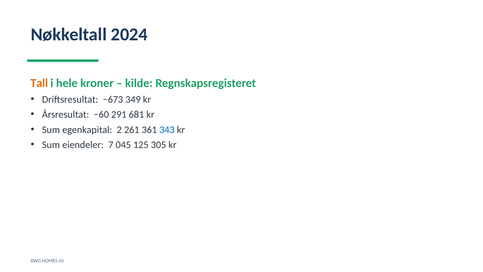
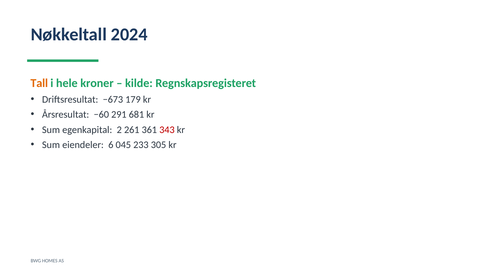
349: 349 -> 179 (133, 99)
343 colour: blue -> red (167, 130)
7: 7 -> 6 (111, 145)
125: 125 -> 233 (141, 145)
